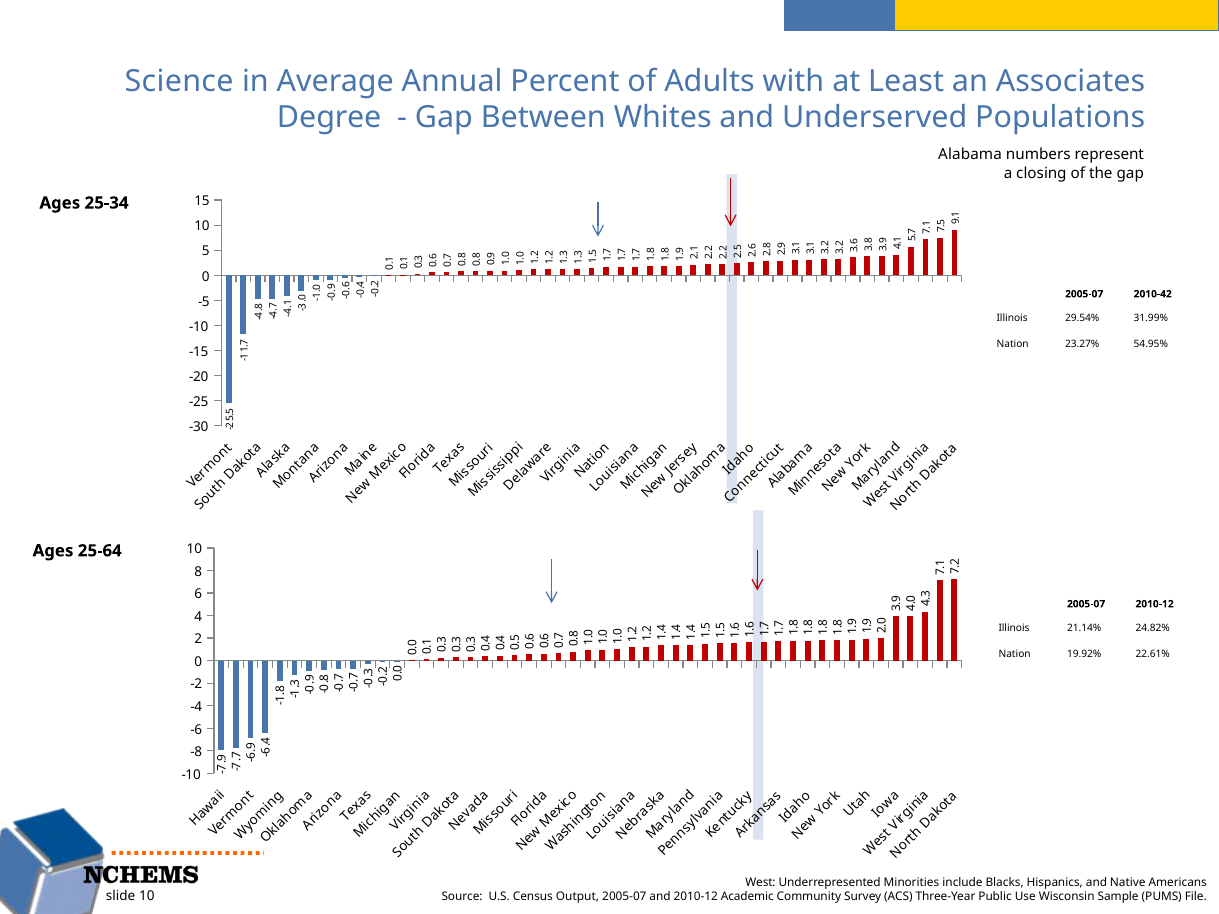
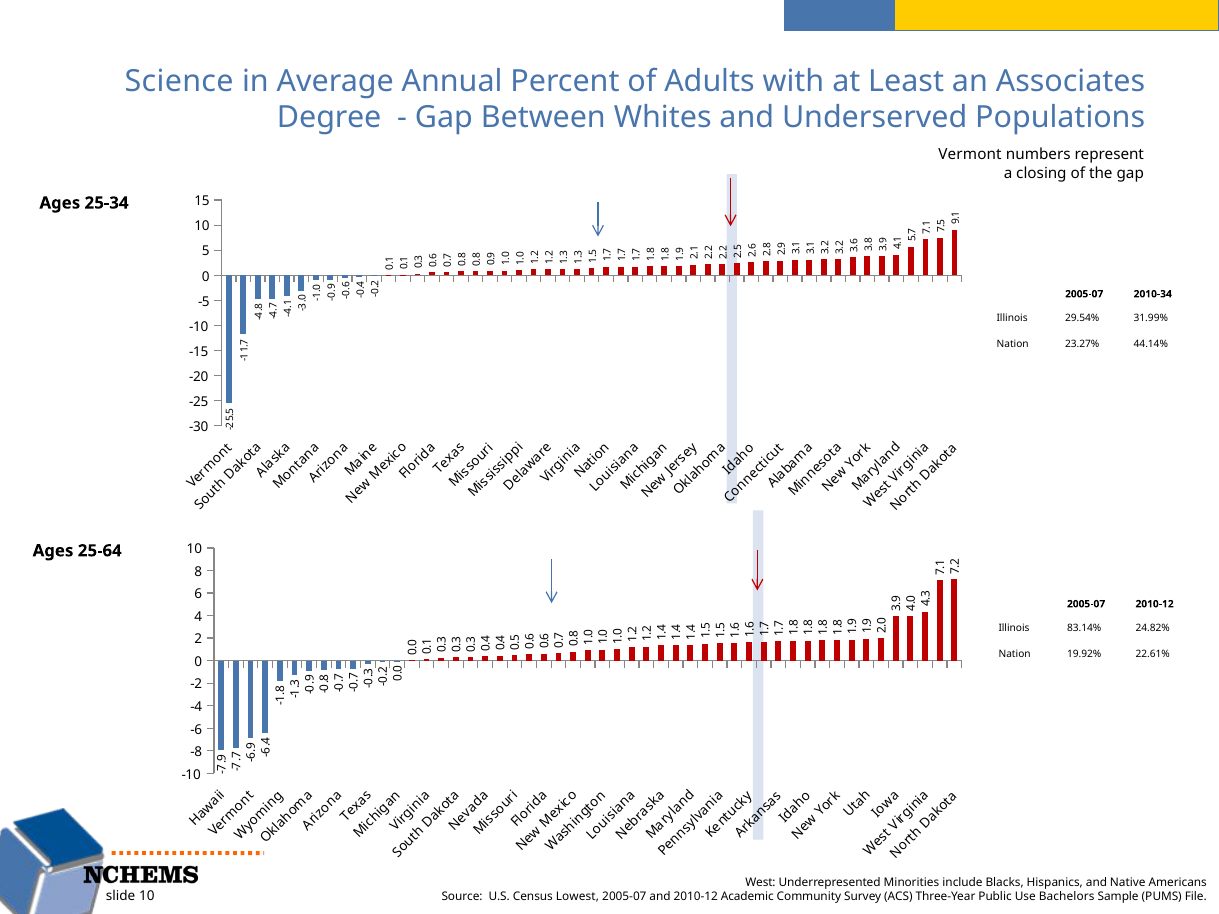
Alabama: Alabama -> Vermont (970, 155)
2010-42: 2010-42 -> 2010-34 (1153, 294)
54.95%: 54.95% -> 44.14% (1151, 344)
21.14%: 21.14% -> 83.14% (1084, 629)
Output: Output -> Lowest (577, 897)
Wisconsin: Wisconsin -> Bachelors (1067, 897)
